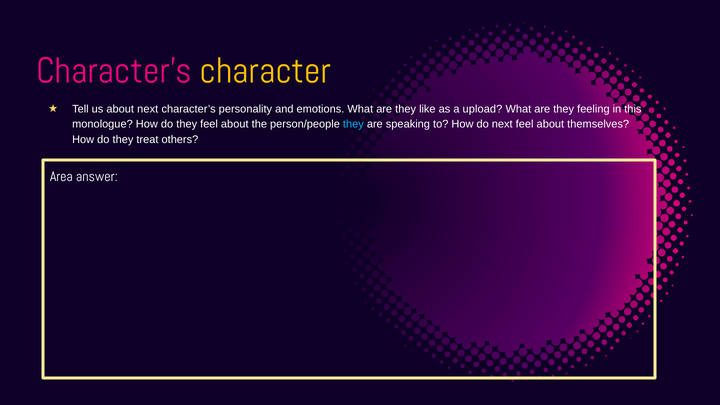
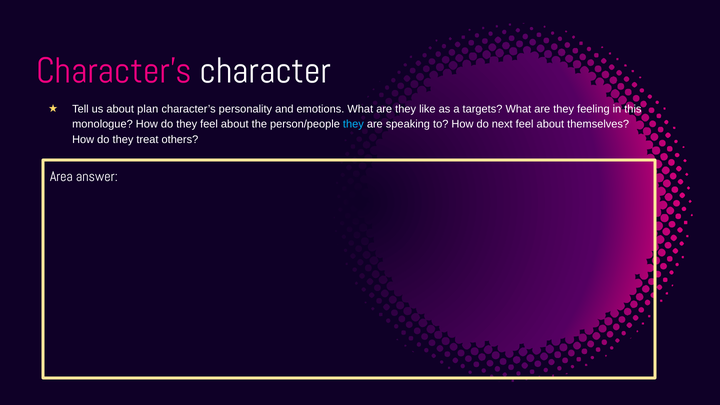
character colour: yellow -> white (265, 71)
about next: next -> plan (148, 109)
upload: upload -> targets (483, 109)
